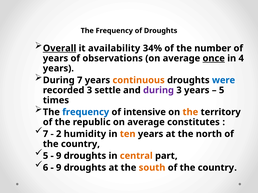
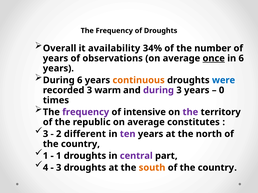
Overall underline: present -> none (60, 48)
in 4: 4 -> 6 (241, 58)
During 7: 7 -> 6 (80, 80)
settle: settle -> warm (108, 90)
5: 5 -> 0 (222, 90)
frequency colour: blue -> purple (86, 112)
the colour: orange -> purple (190, 112)
7: 7 -> 3 (46, 134)
humidity: humidity -> different (85, 134)
ten colour: orange -> purple (128, 134)
5: 5 -> 1 (46, 156)
9: 9 -> 1 (59, 156)
central colour: orange -> purple (136, 156)
6: 6 -> 4 (46, 168)
9: 9 -> 3 (59, 168)
